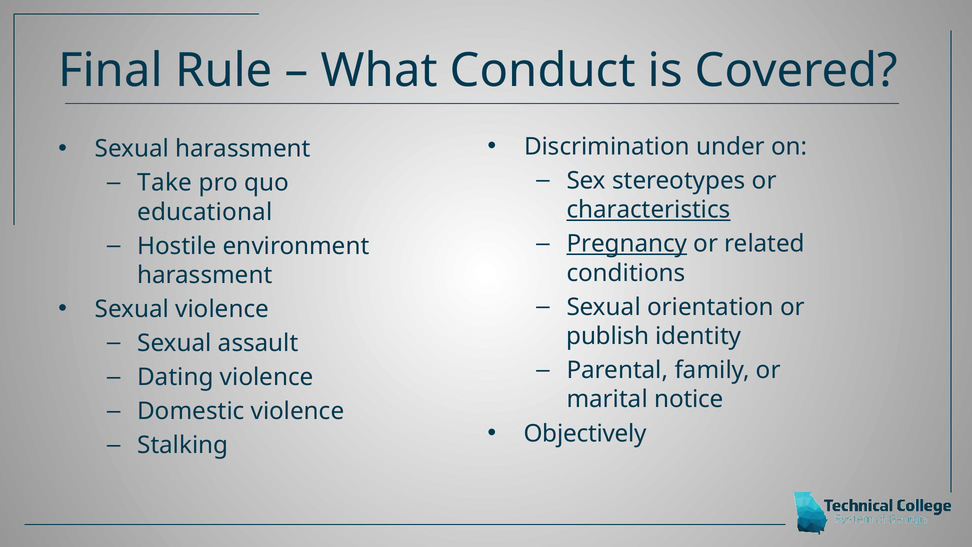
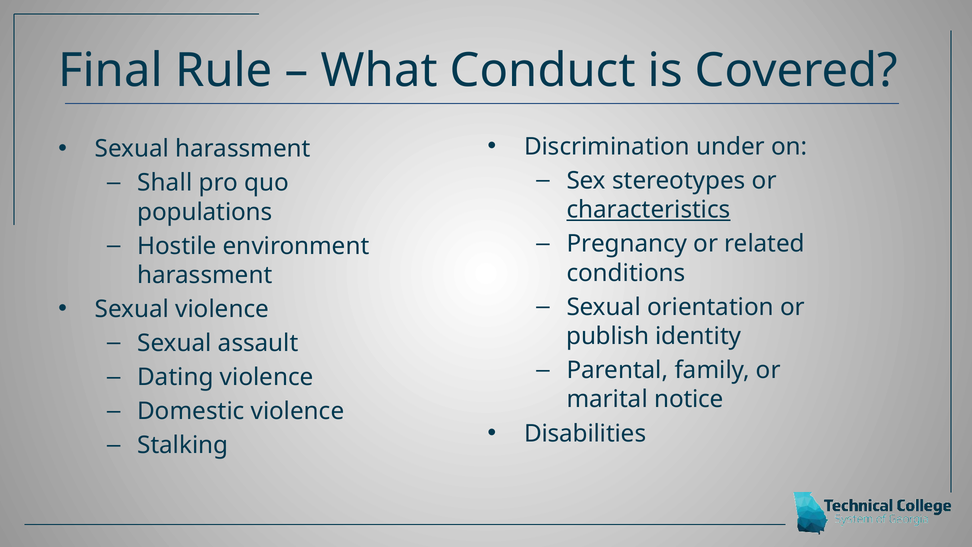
Take: Take -> Shall (165, 183)
educational: educational -> populations (205, 212)
Pregnancy underline: present -> none (627, 244)
Objectively: Objectively -> Disabilities (585, 433)
